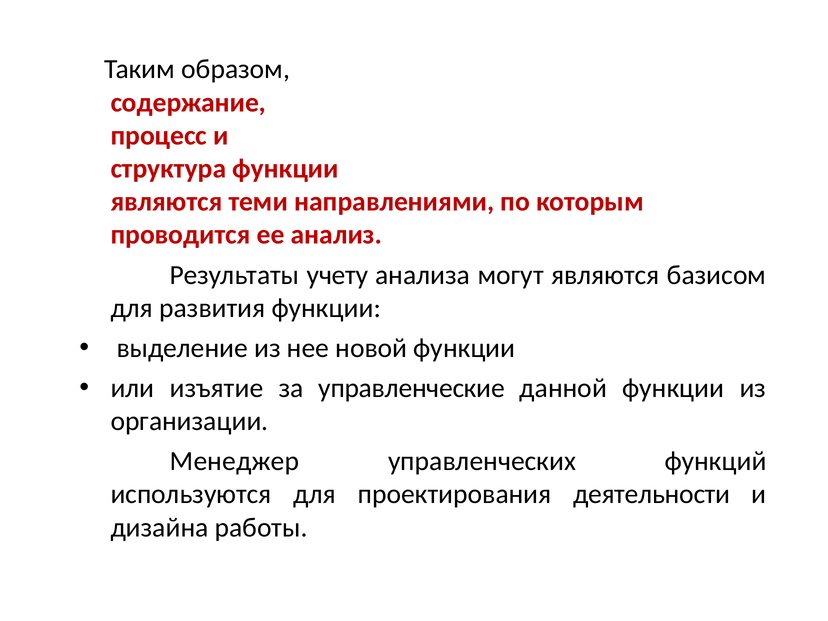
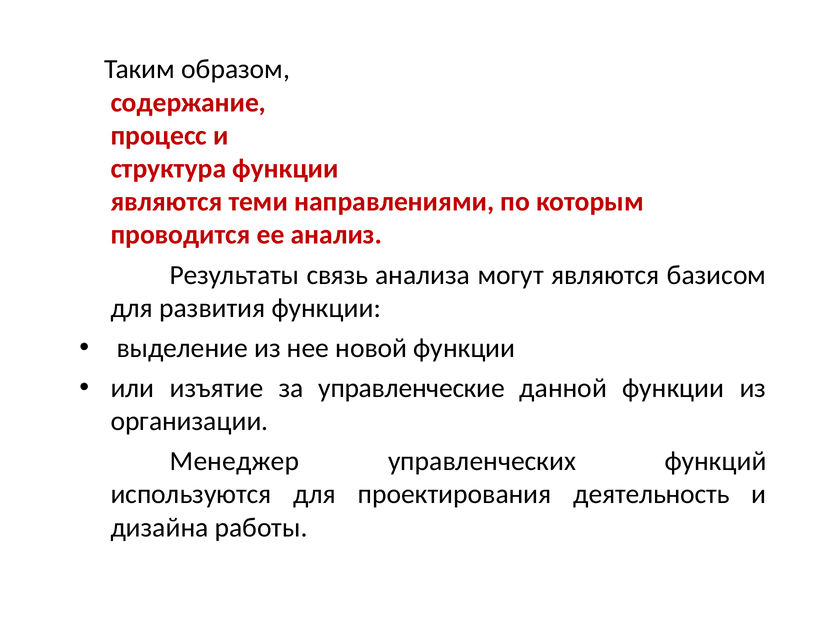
учету: учету -> связь (337, 275)
деятельности: деятельности -> деятельность (652, 494)
